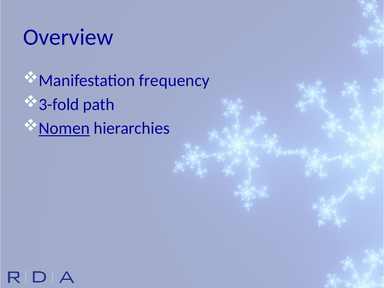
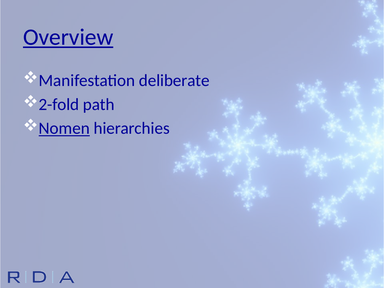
Overview underline: none -> present (68, 37)
frequency: frequency -> deliberate (174, 81)
3-fold: 3-fold -> 2-fold (59, 104)
